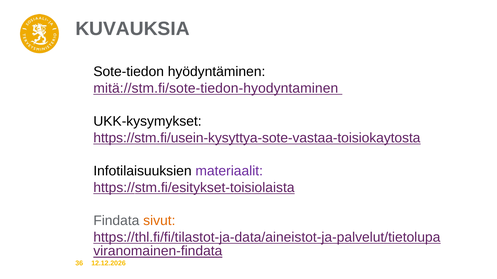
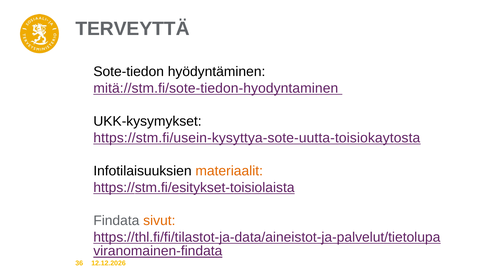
KUVAUKSIA: KUVAUKSIA -> TERVEYTTÄ (133, 29)
https://stm.fi/usein-kysyttya-sote-vastaa-toisiokaytosta: https://stm.fi/usein-kysyttya-sote-vastaa-toisiokaytosta -> https://stm.fi/usein-kysyttya-sote-uutta-toisiokaytosta (257, 138)
materiaalit colour: purple -> orange (229, 171)
